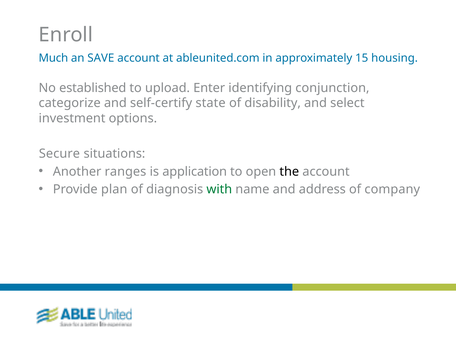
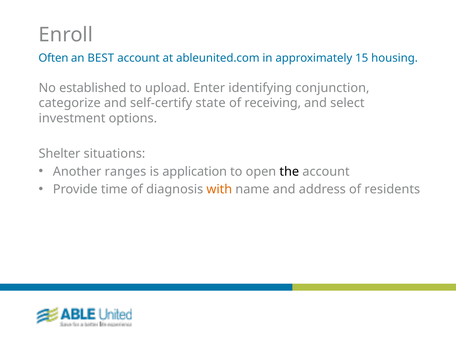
Much: Much -> Often (53, 58)
SAVE: SAVE -> BEST (101, 58)
disability: disability -> receiving (273, 103)
Secure: Secure -> Shelter (60, 154)
plan: plan -> time (114, 189)
with colour: green -> orange (219, 189)
company: company -> residents (392, 189)
